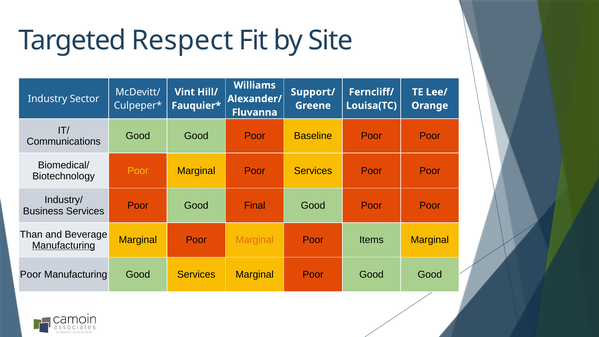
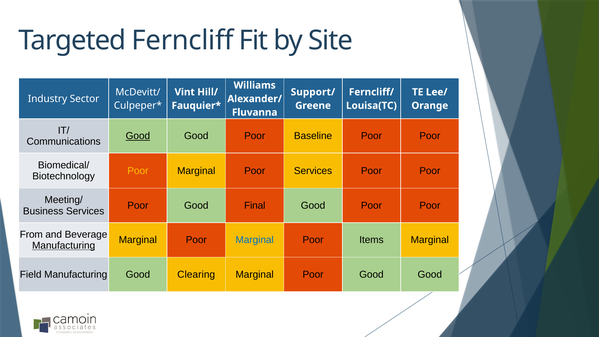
Respect: Respect -> Ferncliff (183, 40)
Good underline: none -> present (138, 136)
Industry/: Industry/ -> Meeting/ (64, 200)
Than: Than -> From (31, 234)
Marginal colour: orange -> blue (255, 240)
Poor: Poor -> Field (31, 274)
Good Services: Services -> Clearing (196, 274)
